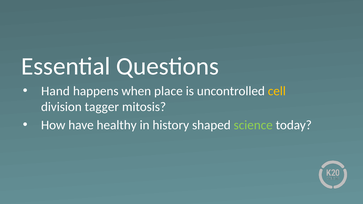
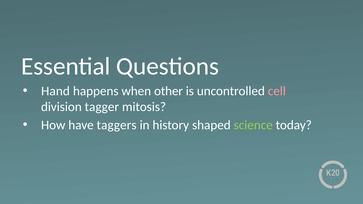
place: place -> other (169, 91)
cell colour: yellow -> pink (277, 91)
healthy: healthy -> taggers (117, 125)
